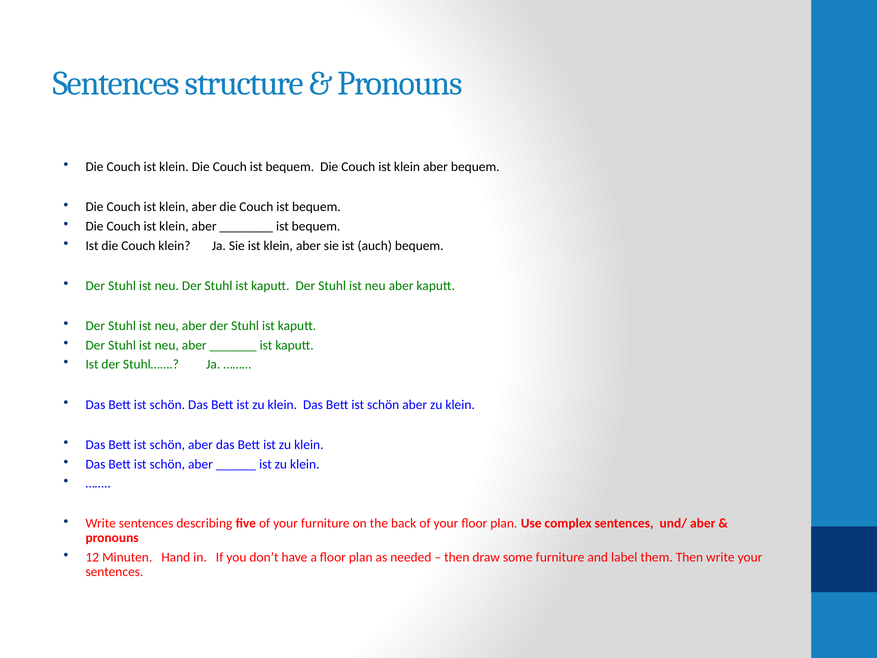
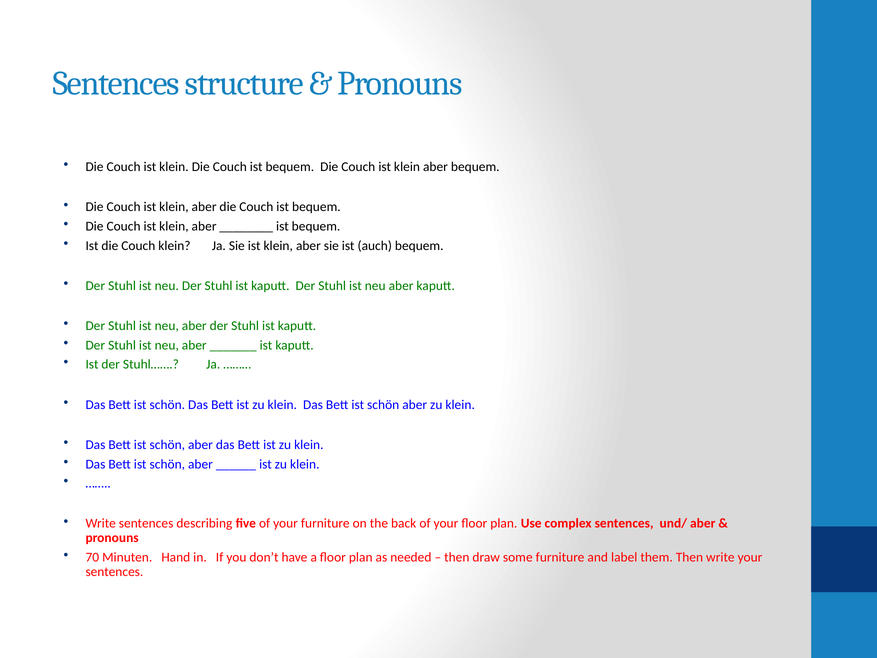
12: 12 -> 70 (92, 557)
